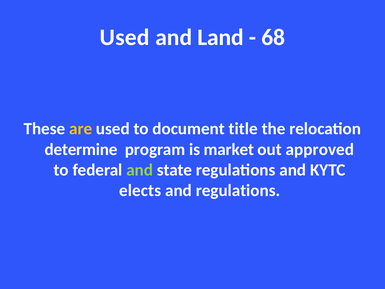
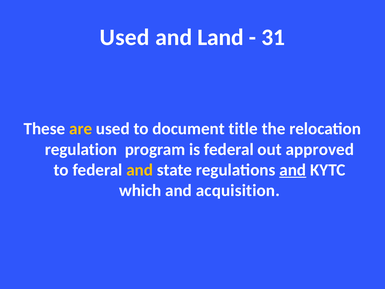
68: 68 -> 31 (273, 37)
determine: determine -> regulation (81, 149)
is market: market -> federal (229, 149)
and colour: light green -> yellow (140, 170)
and underline: none -> present (293, 170)
elects: elects -> which (140, 190)
and regulations: regulations -> acquisition (238, 190)
